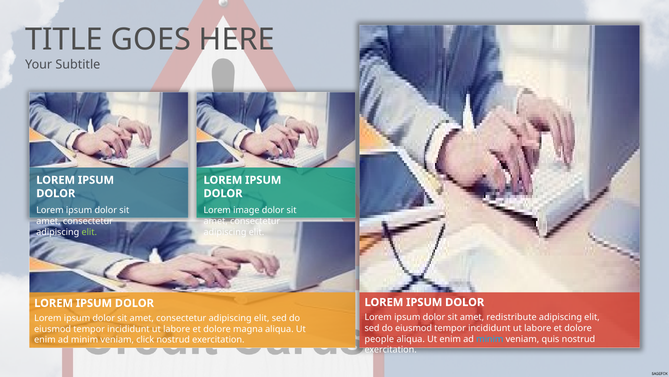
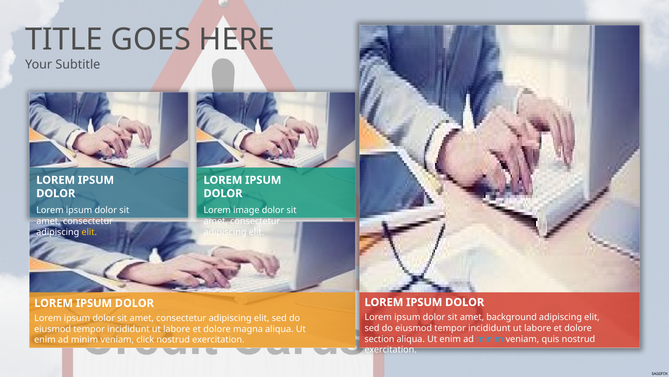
elit colour: light green -> yellow (89, 232)
redistribute: redistribute -> background (512, 317)
people: people -> section (379, 338)
